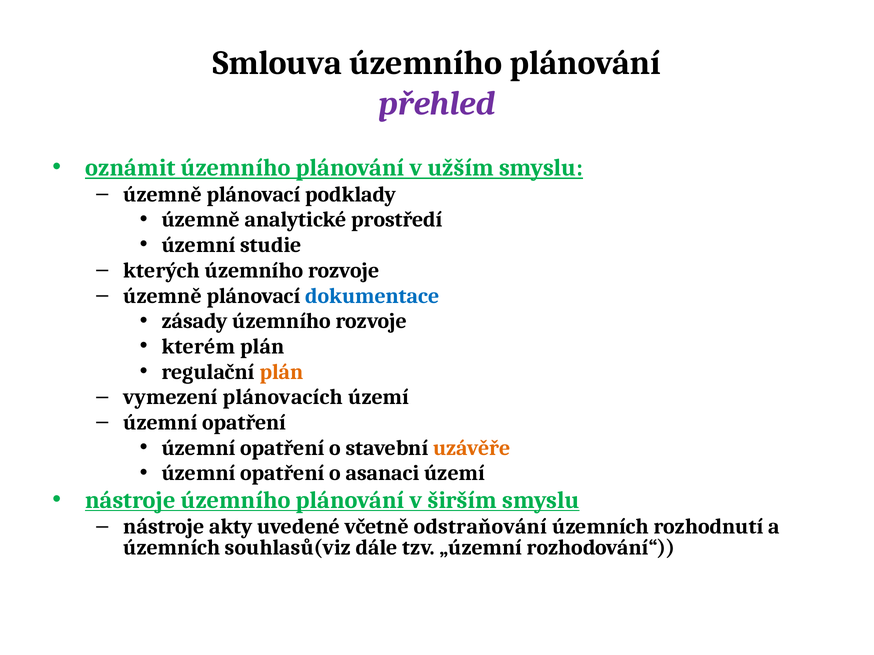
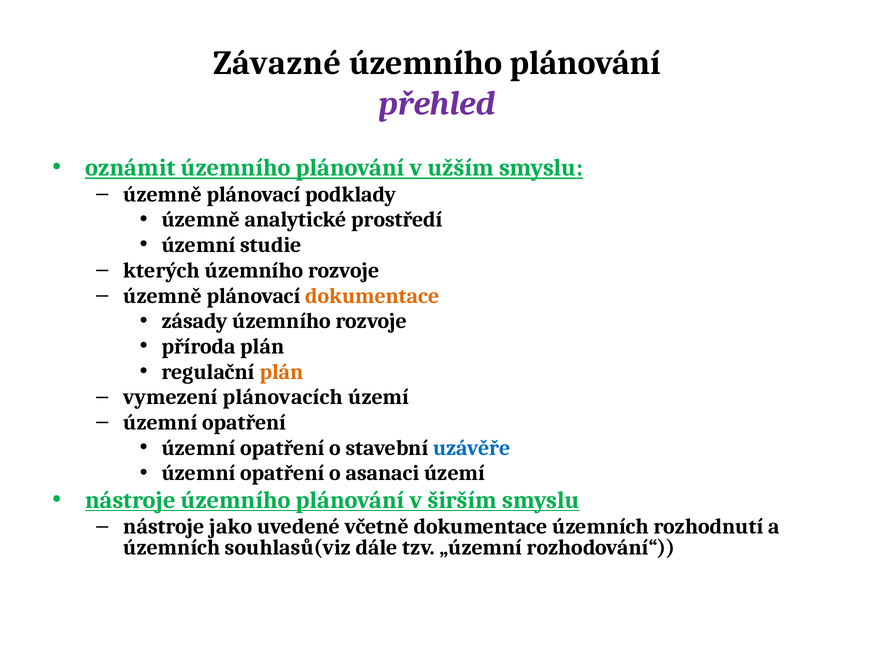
Smlouva: Smlouva -> Závazné (277, 63)
dokumentace colour: blue -> orange (372, 296)
kterém: kterém -> příroda (199, 347)
uzávěře colour: orange -> blue (472, 448)
akty: akty -> jako (231, 527)
včetně odstraňování: odstraňování -> dokumentace (481, 527)
